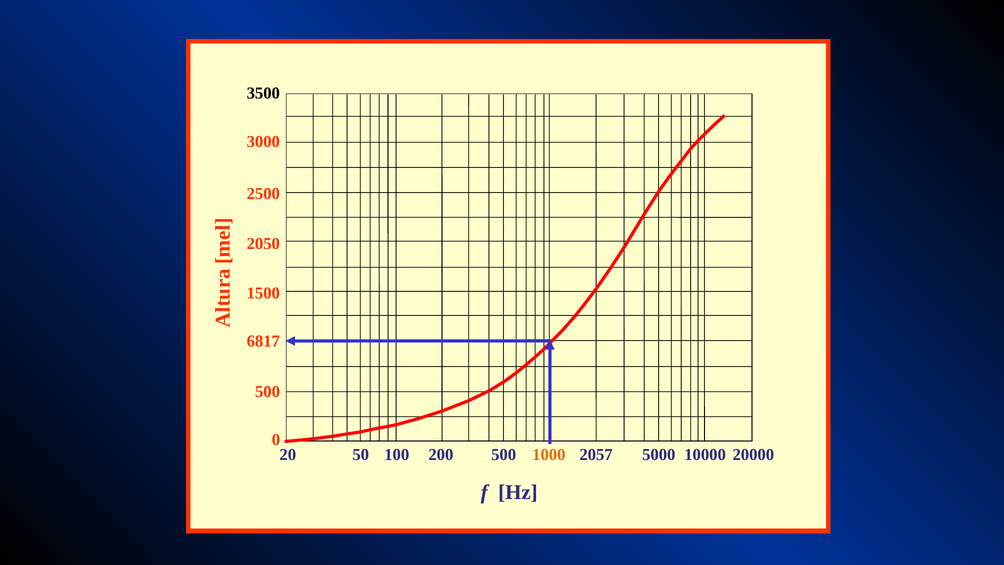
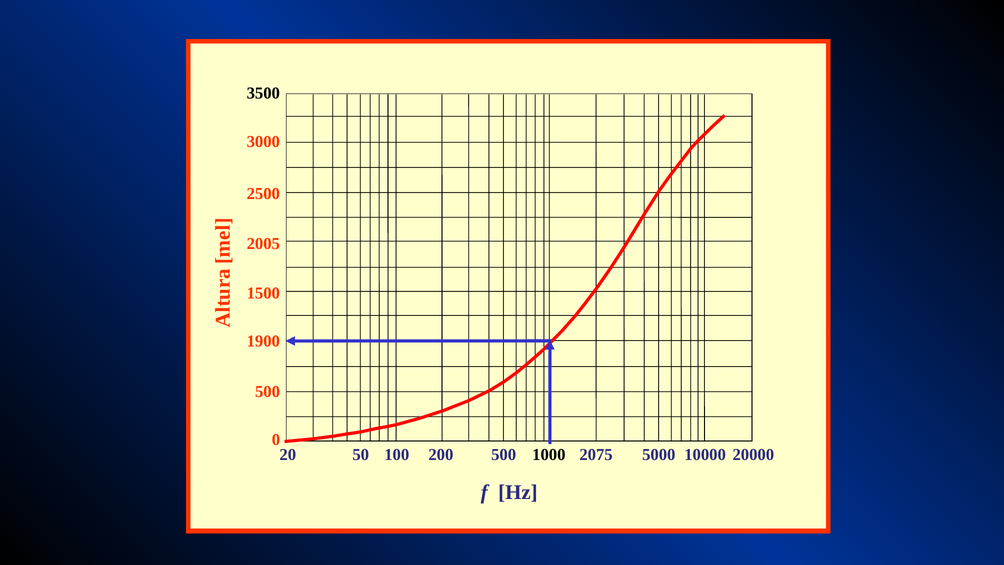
2050: 2050 -> 2005 (263, 244)
6817: 6817 -> 1900 (263, 341)
1000 colour: orange -> black (549, 455)
2057: 2057 -> 2075 (596, 455)
